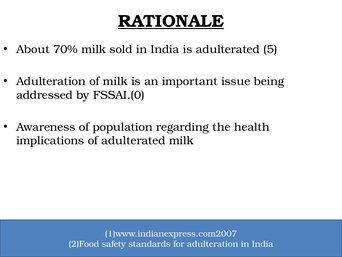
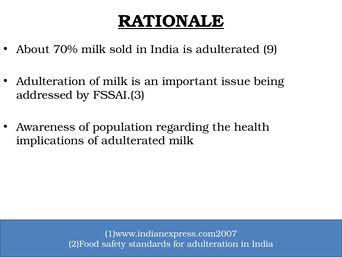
5: 5 -> 9 (270, 49)
FSSAI.(0: FSSAI.(0 -> FSSAI.(3 (119, 95)
